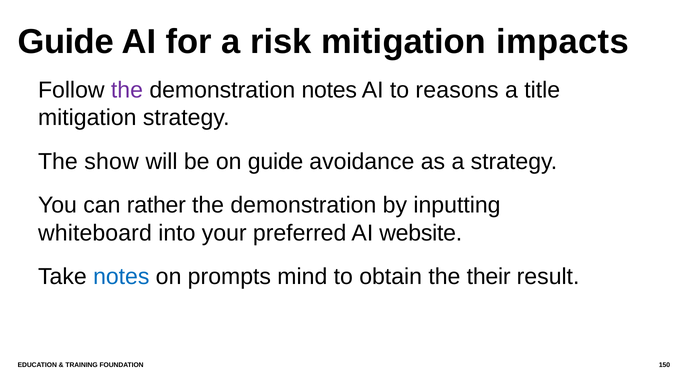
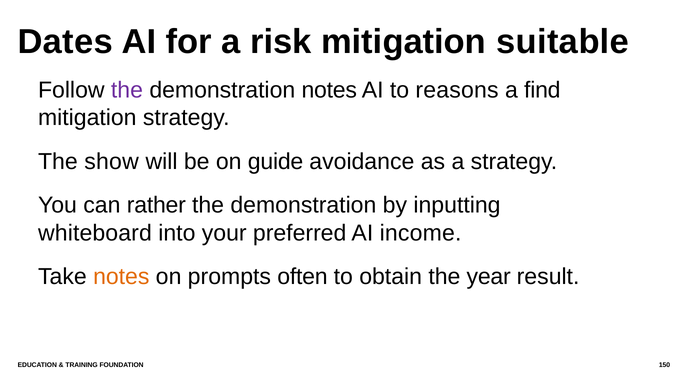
Guide: Guide -> Dates (65, 42)
impacts: impacts -> suitable (563, 42)
title: title -> find (542, 90)
website: website -> income (421, 233)
notes colour: blue -> orange (121, 276)
mind: mind -> often (302, 276)
their: their -> year (489, 276)
